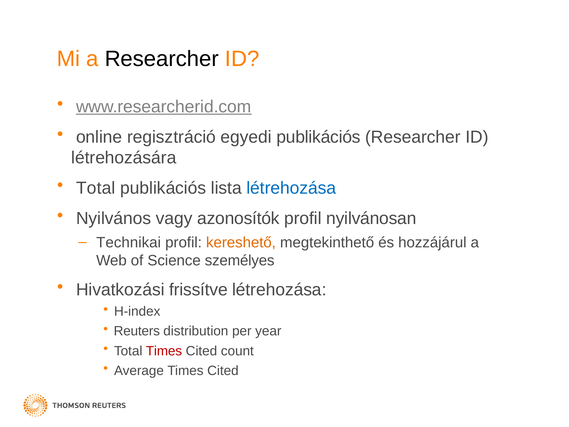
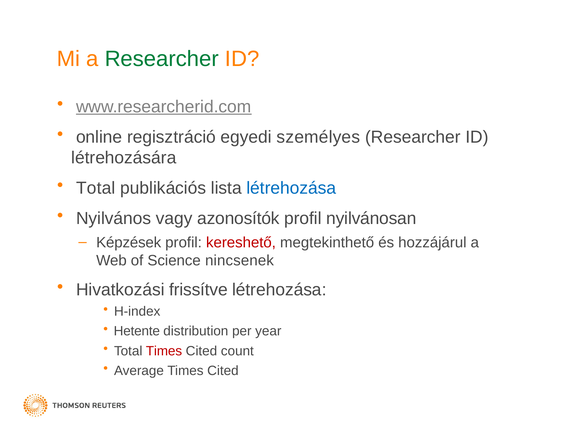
Researcher colour: black -> green (162, 59)
egyedi publikációs: publikációs -> személyes (318, 137)
Technikai: Technikai -> Képzések (129, 242)
kereshető colour: orange -> red (241, 242)
személyes: személyes -> nincsenek (239, 260)
Reuters: Reuters -> Hetente (137, 331)
